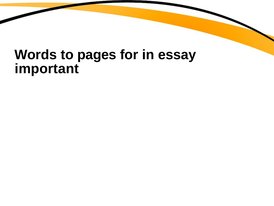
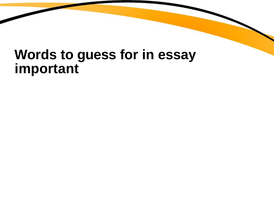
pages: pages -> guess (97, 55)
